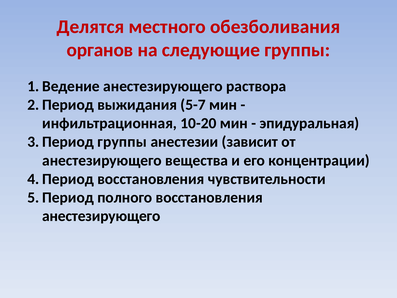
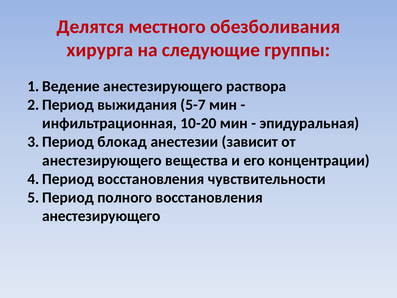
органов: органов -> хирурга (100, 50)
группы: группы -> блокад (122, 142)
